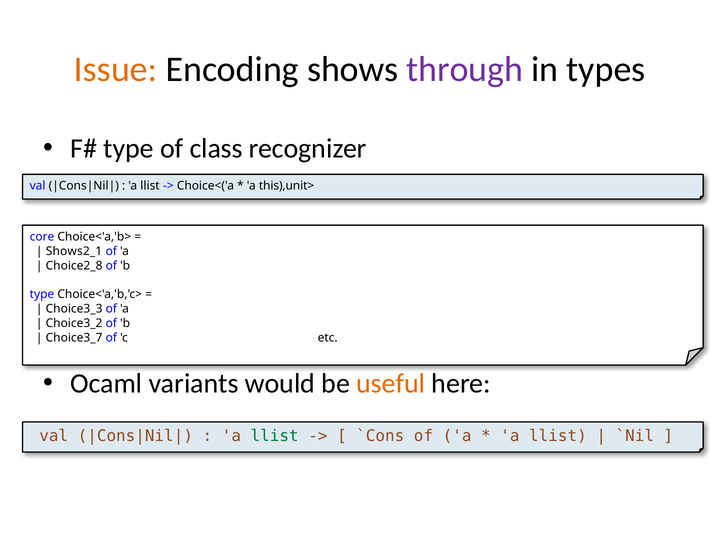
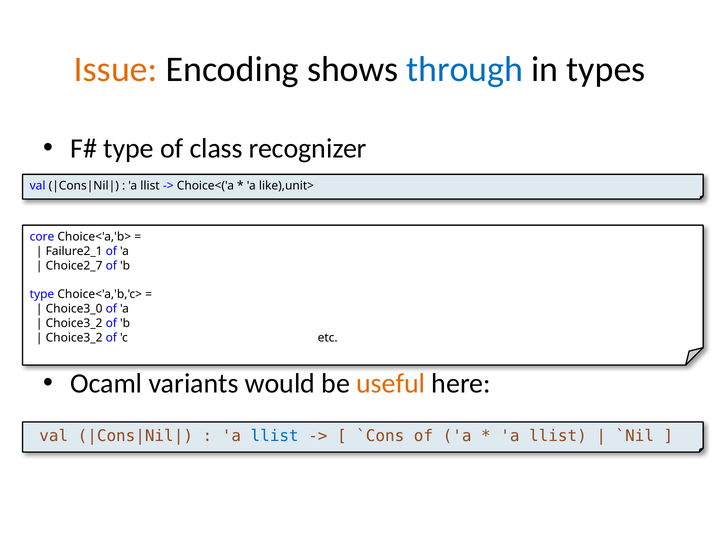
through colour: purple -> blue (465, 69)
this),unit>: this),unit> -> like),unit> (287, 186)
Shows2_1: Shows2_1 -> Failure2_1 (74, 251)
Choice2_8: Choice2_8 -> Choice2_7 (74, 266)
Choice3_3: Choice3_3 -> Choice3_0 (74, 309)
Choice3_7: Choice3_7 -> Choice3_2 (74, 338)
llist colour: green -> blue (275, 436)
